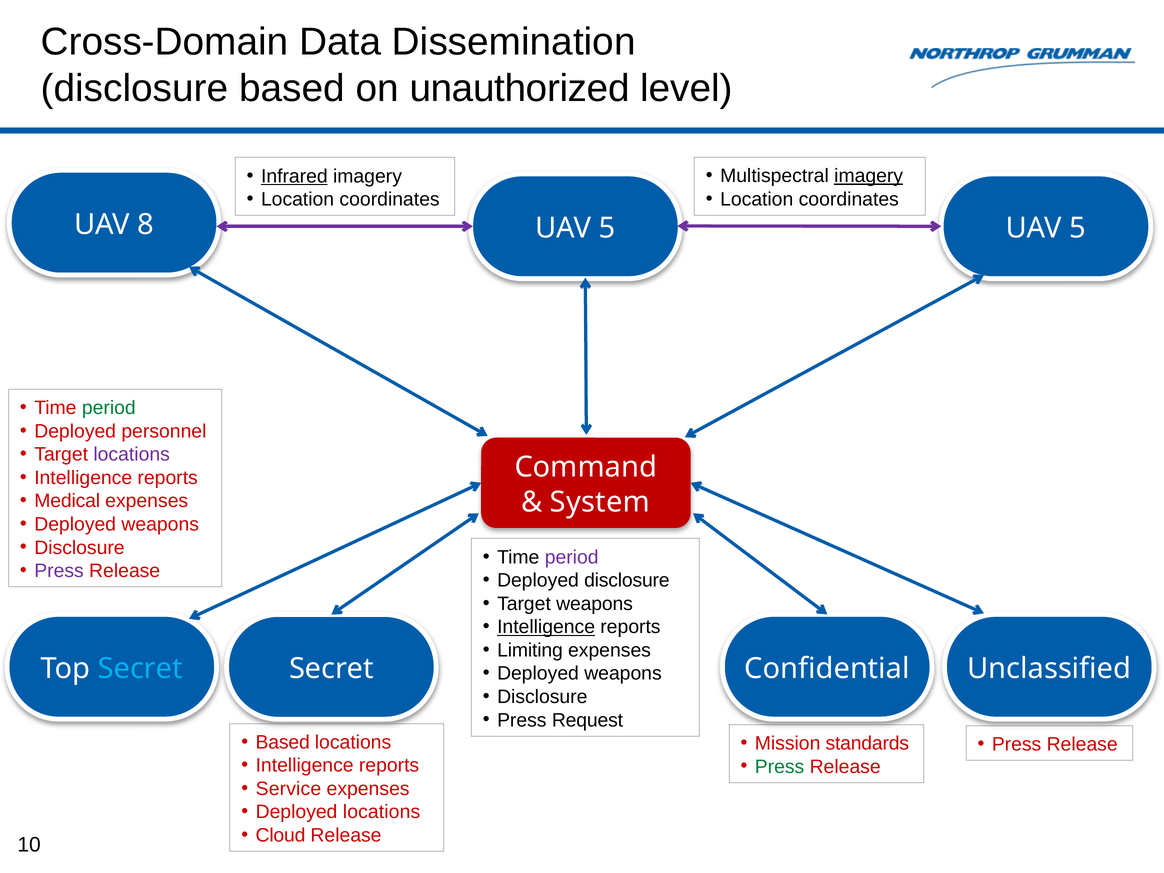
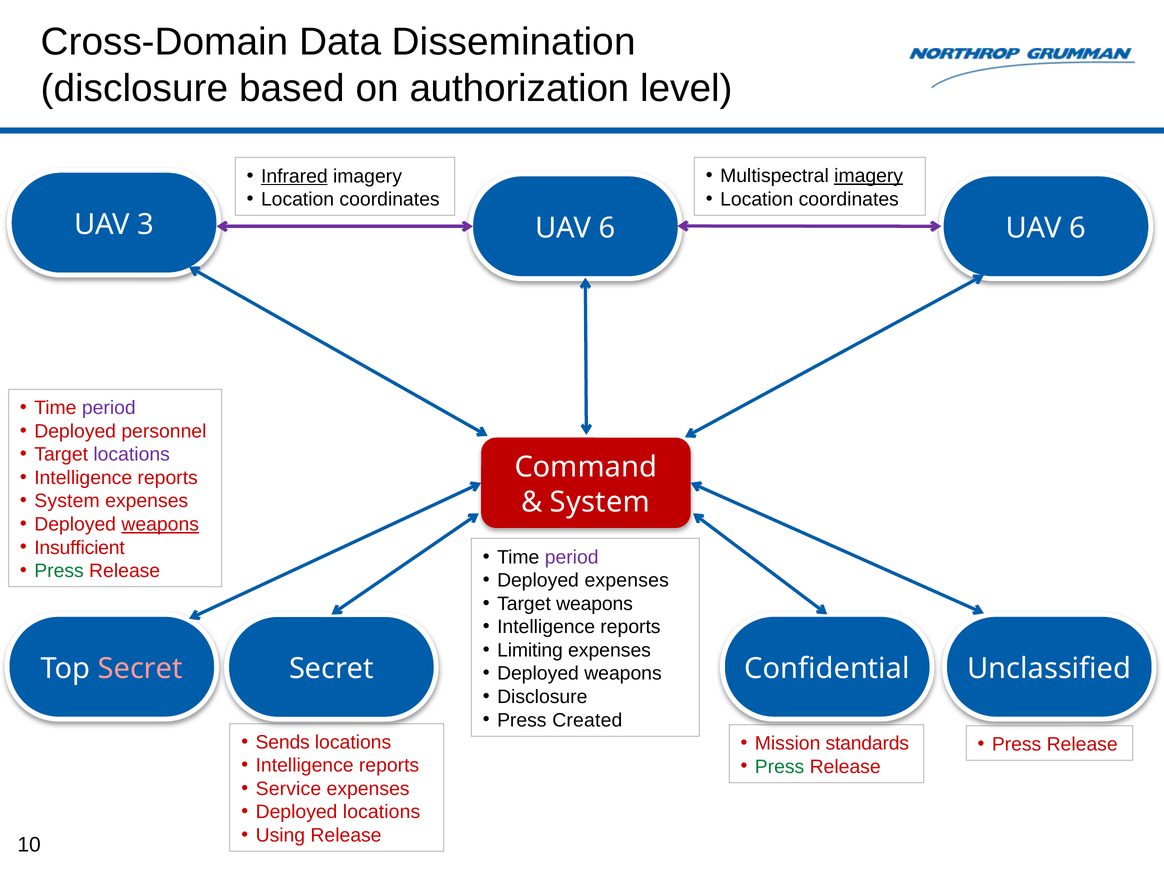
unauthorized: unauthorized -> authorization (520, 89)
8: 8 -> 3 (146, 225)
5: 5 -> 6 (607, 228)
5: 5 -> 6 (1078, 228)
period colour: green -> purple (109, 408)
Medical: Medical -> System (67, 501)
weapons underline: none -> present (160, 524)
Disclosure: Disclosure -> Insufficient (80, 548)
Press colour: purple -> green (59, 571)
Deployed disclosure: disclosure -> expenses (627, 580)
Intelligence underline: present -> none (546, 627)
Secret colour: light blue -> pink (140, 669)
Request: Request -> Created (587, 720)
Based: Based -> Sends (283, 742)
Cloud: Cloud -> Using (280, 835)
